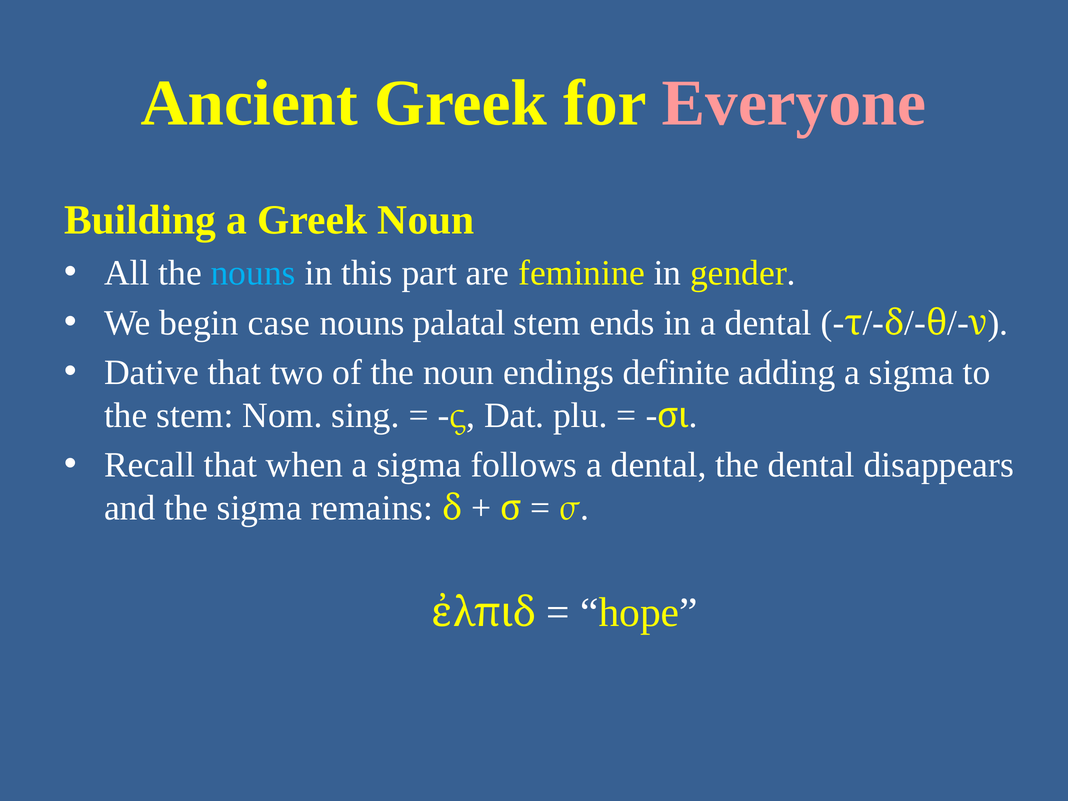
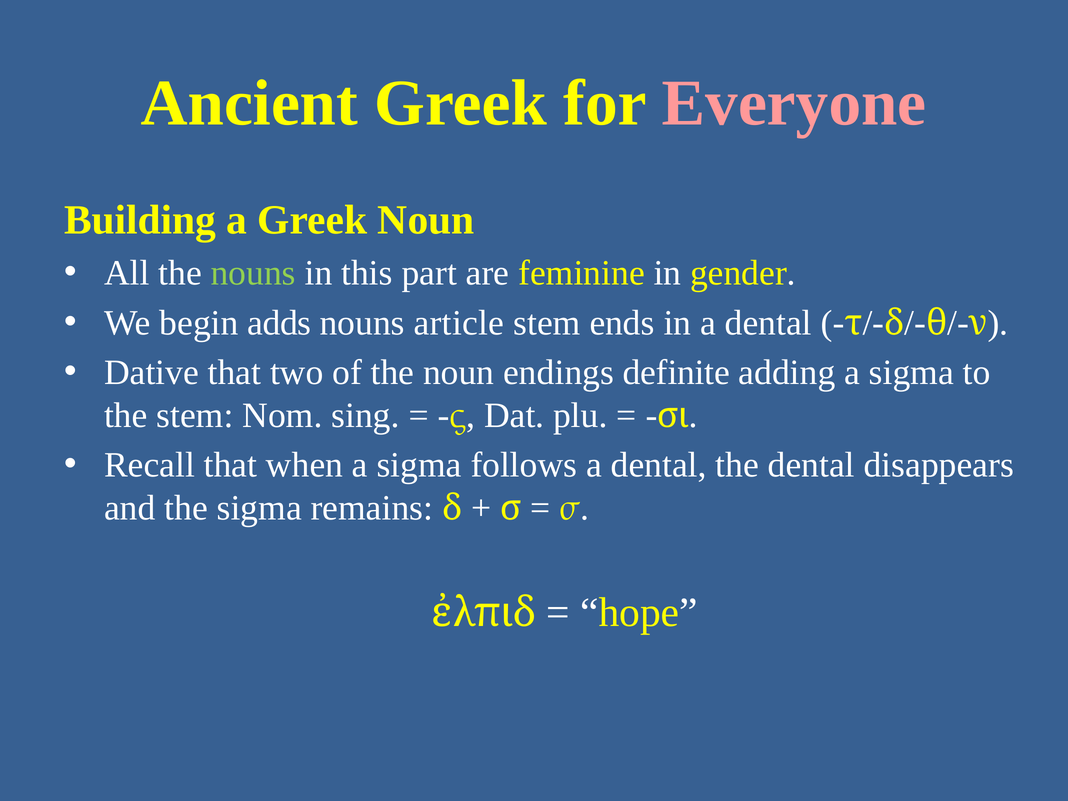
nouns colour: light blue -> light green (253, 273)
case: case -> adds (279, 323)
palatal: palatal -> article (459, 323)
